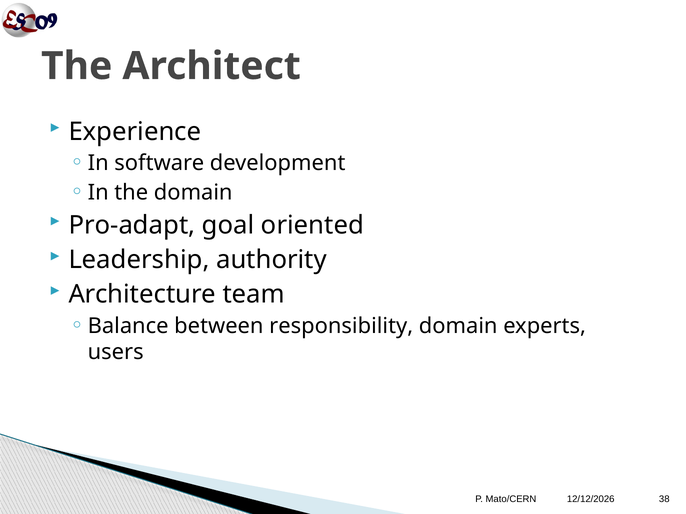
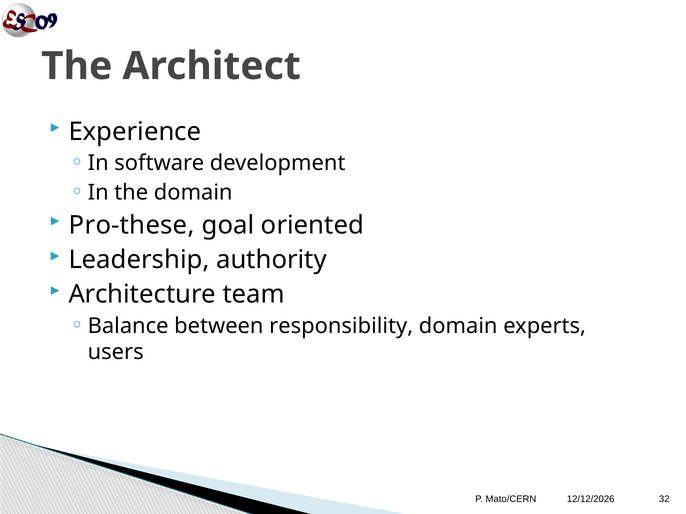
Pro-adapt: Pro-adapt -> Pro-these (132, 225)
38: 38 -> 32 (664, 500)
